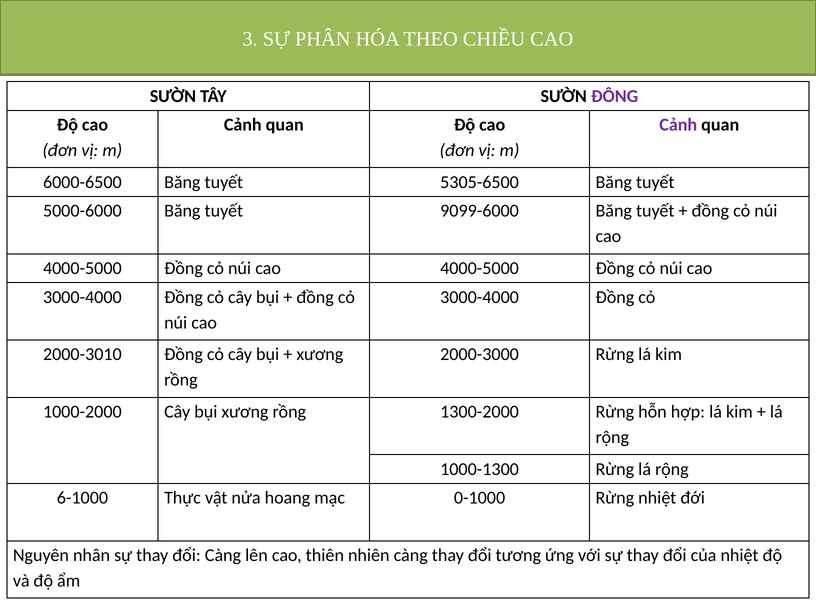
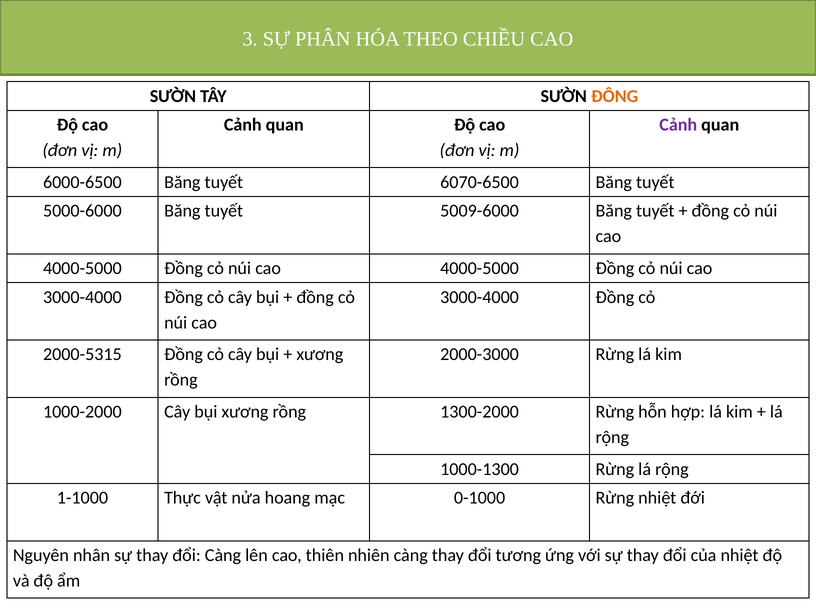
ĐÔNG colour: purple -> orange (615, 96)
5305-6500: 5305-6500 -> 6070-6500 (480, 182)
9099-6000: 9099-6000 -> 5009-6000 (480, 211)
2000-3010: 2000-3010 -> 2000-5315 (82, 355)
6-1000: 6-1000 -> 1-1000 (82, 498)
